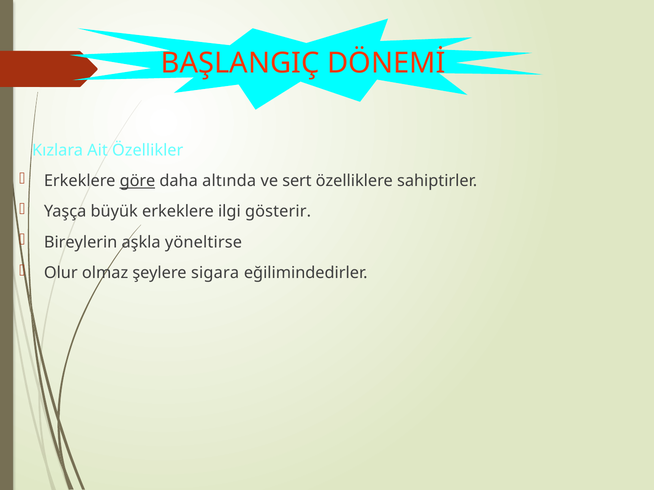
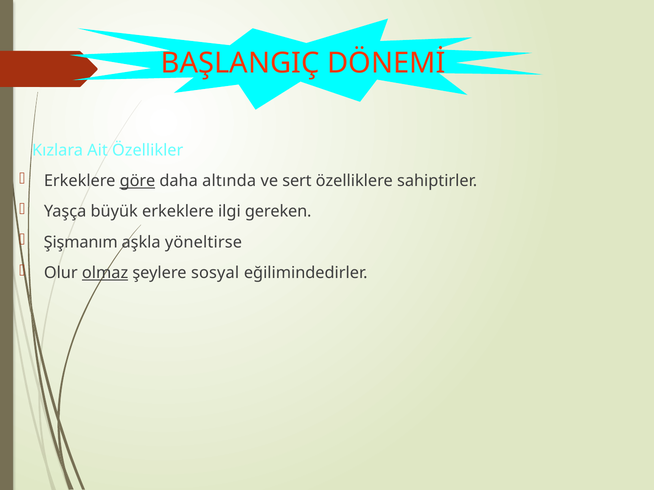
gösterir: gösterir -> gereken (278, 212)
Bireylerin: Bireylerin -> Şişmanım (81, 242)
olmaz underline: none -> present (105, 273)
sigara: sigara -> sosyal (215, 273)
